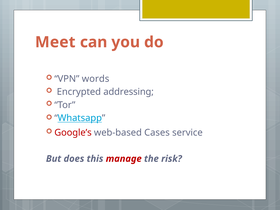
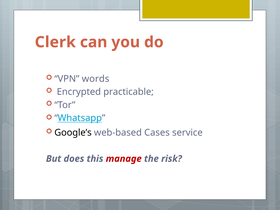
Meet: Meet -> Clerk (55, 42)
addressing: addressing -> practicable (129, 92)
Google’s colour: red -> black (73, 133)
